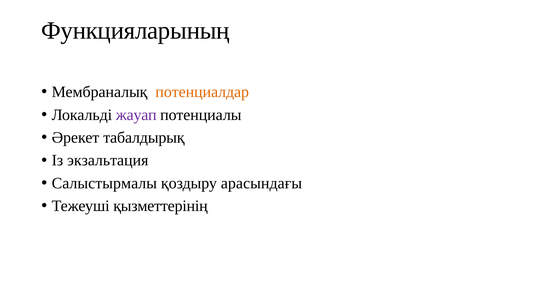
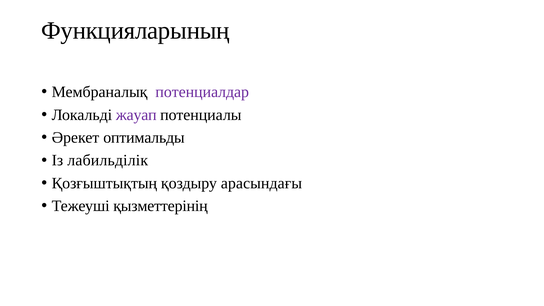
потенциалдар colour: orange -> purple (202, 92)
табалдырық: табалдырық -> оптимальды (144, 138)
экзальтация: экзальтация -> лабильділік (108, 160)
Салыстырмалы: Салыстырмалы -> Қозғыштықтың (104, 183)
